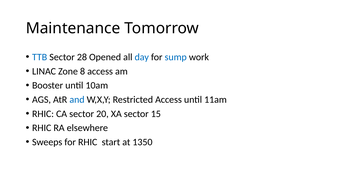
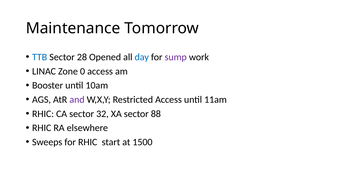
sump colour: blue -> purple (176, 57)
8: 8 -> 0 (83, 71)
and colour: blue -> purple (77, 100)
20: 20 -> 32 (102, 114)
15: 15 -> 88 (156, 114)
1350: 1350 -> 1500 (142, 142)
